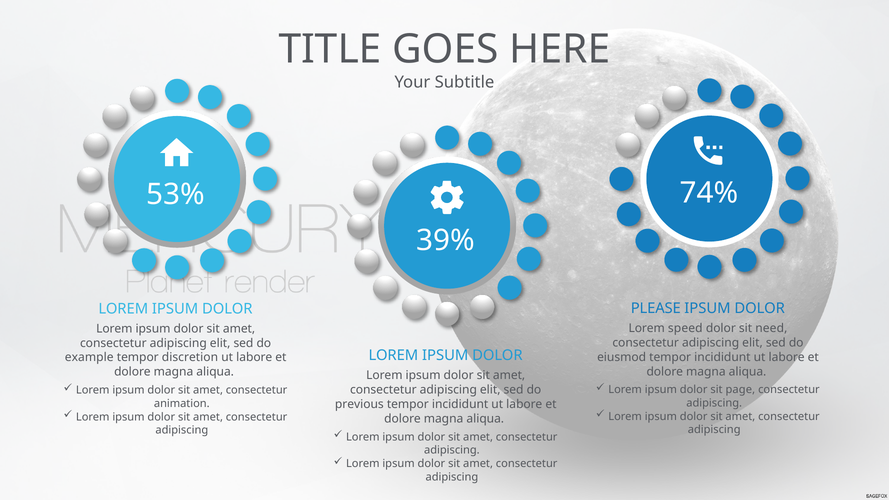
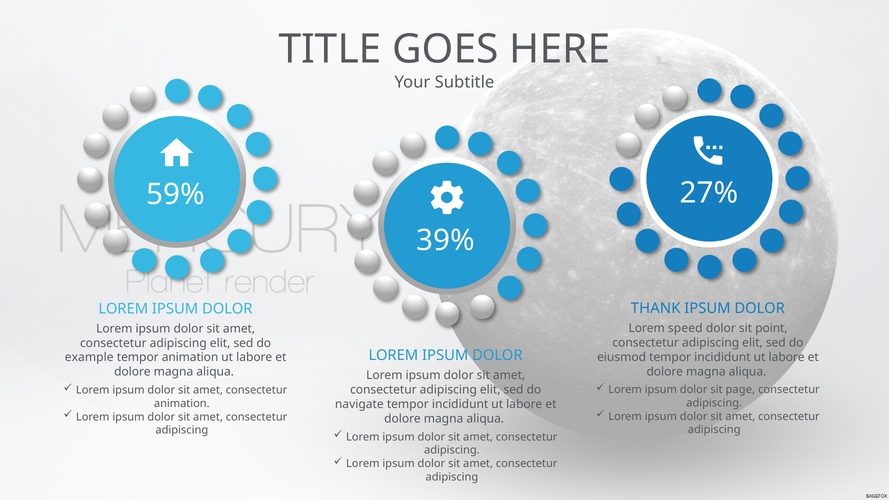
74%: 74% -> 27% (709, 193)
53%: 53% -> 59% (176, 194)
PLEASE: PLEASE -> THANK (656, 308)
need: need -> point (771, 328)
tempor discretion: discretion -> animation (190, 358)
previous: previous -> navigate (359, 404)
